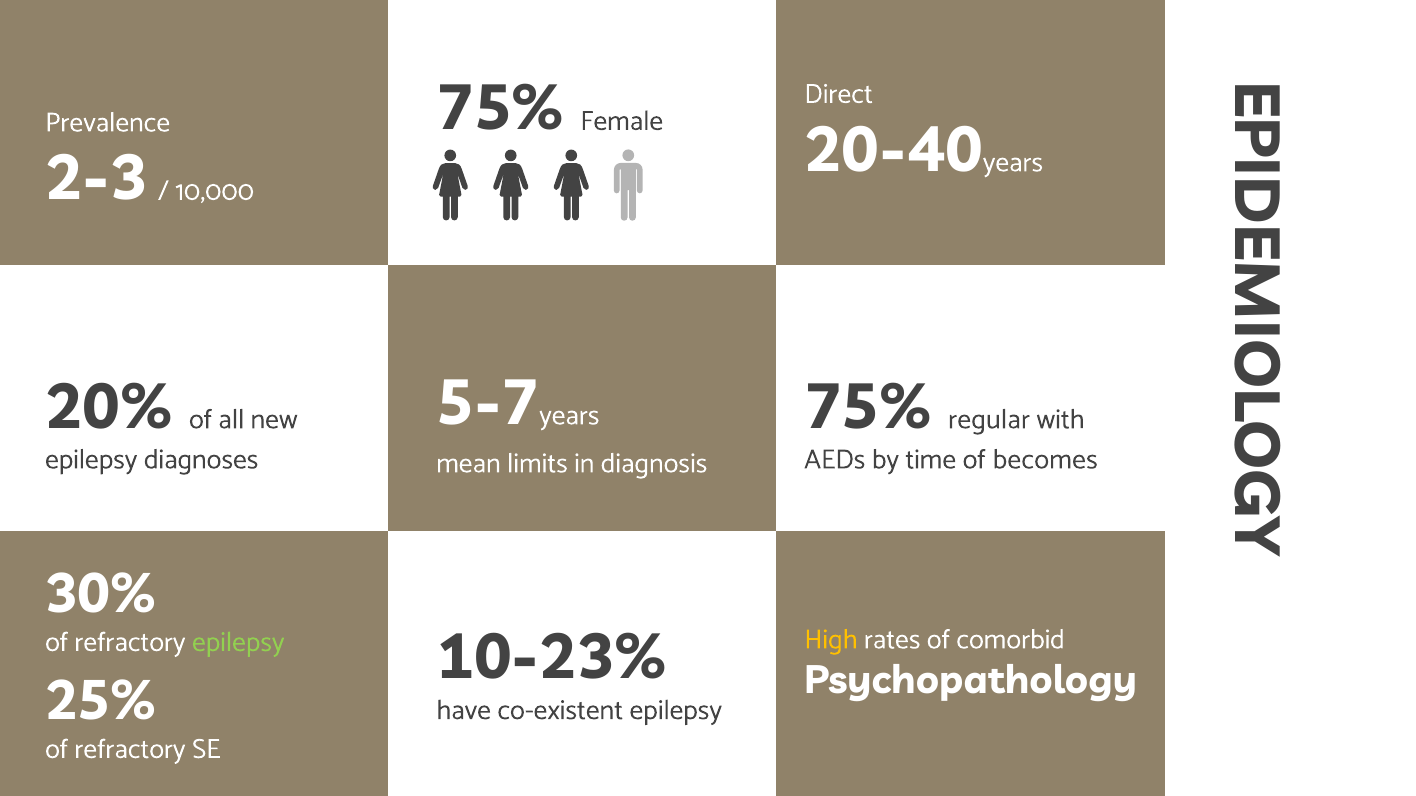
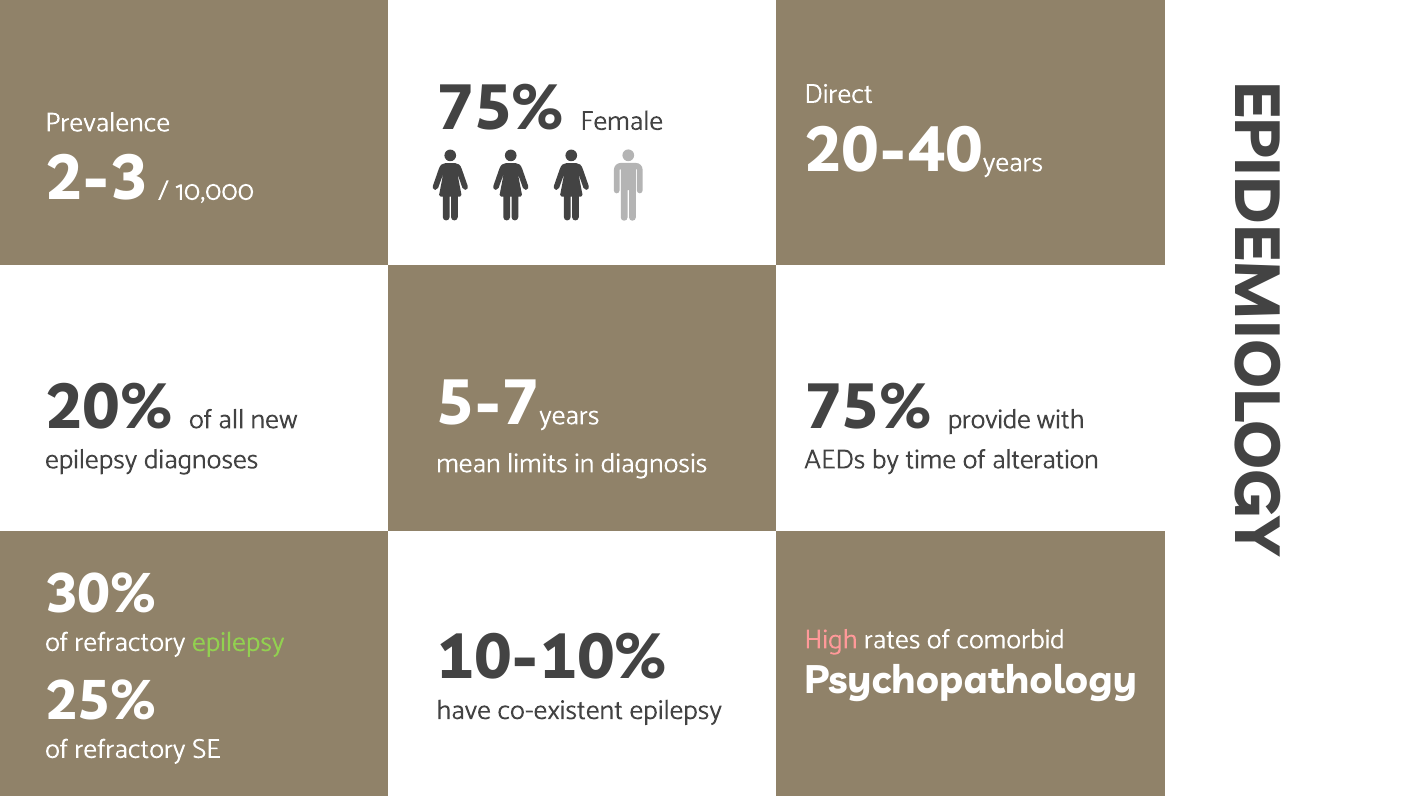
regular: regular -> provide (989, 419)
becomes: becomes -> alteration (1045, 460)
High colour: yellow -> pink (831, 640)
10-23%: 10-23% -> 10-10% (552, 659)
